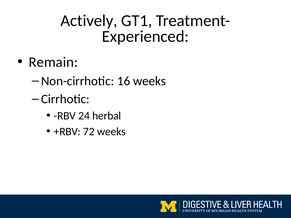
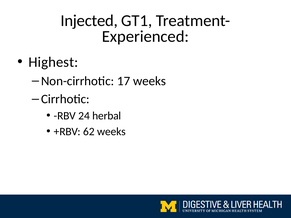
Actively: Actively -> Injected (89, 21)
Remain: Remain -> Highest (53, 62)
16: 16 -> 17 (124, 81)
72: 72 -> 62 (89, 132)
